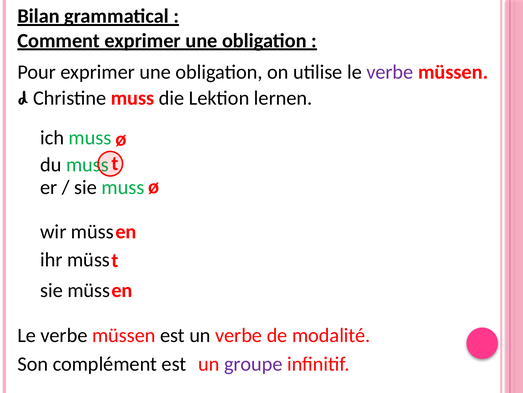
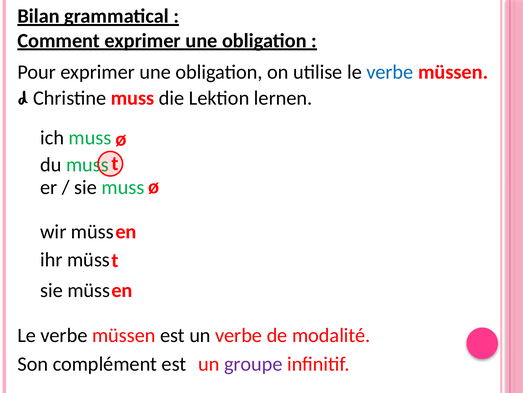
verbe colour: purple -> blue (390, 72)
